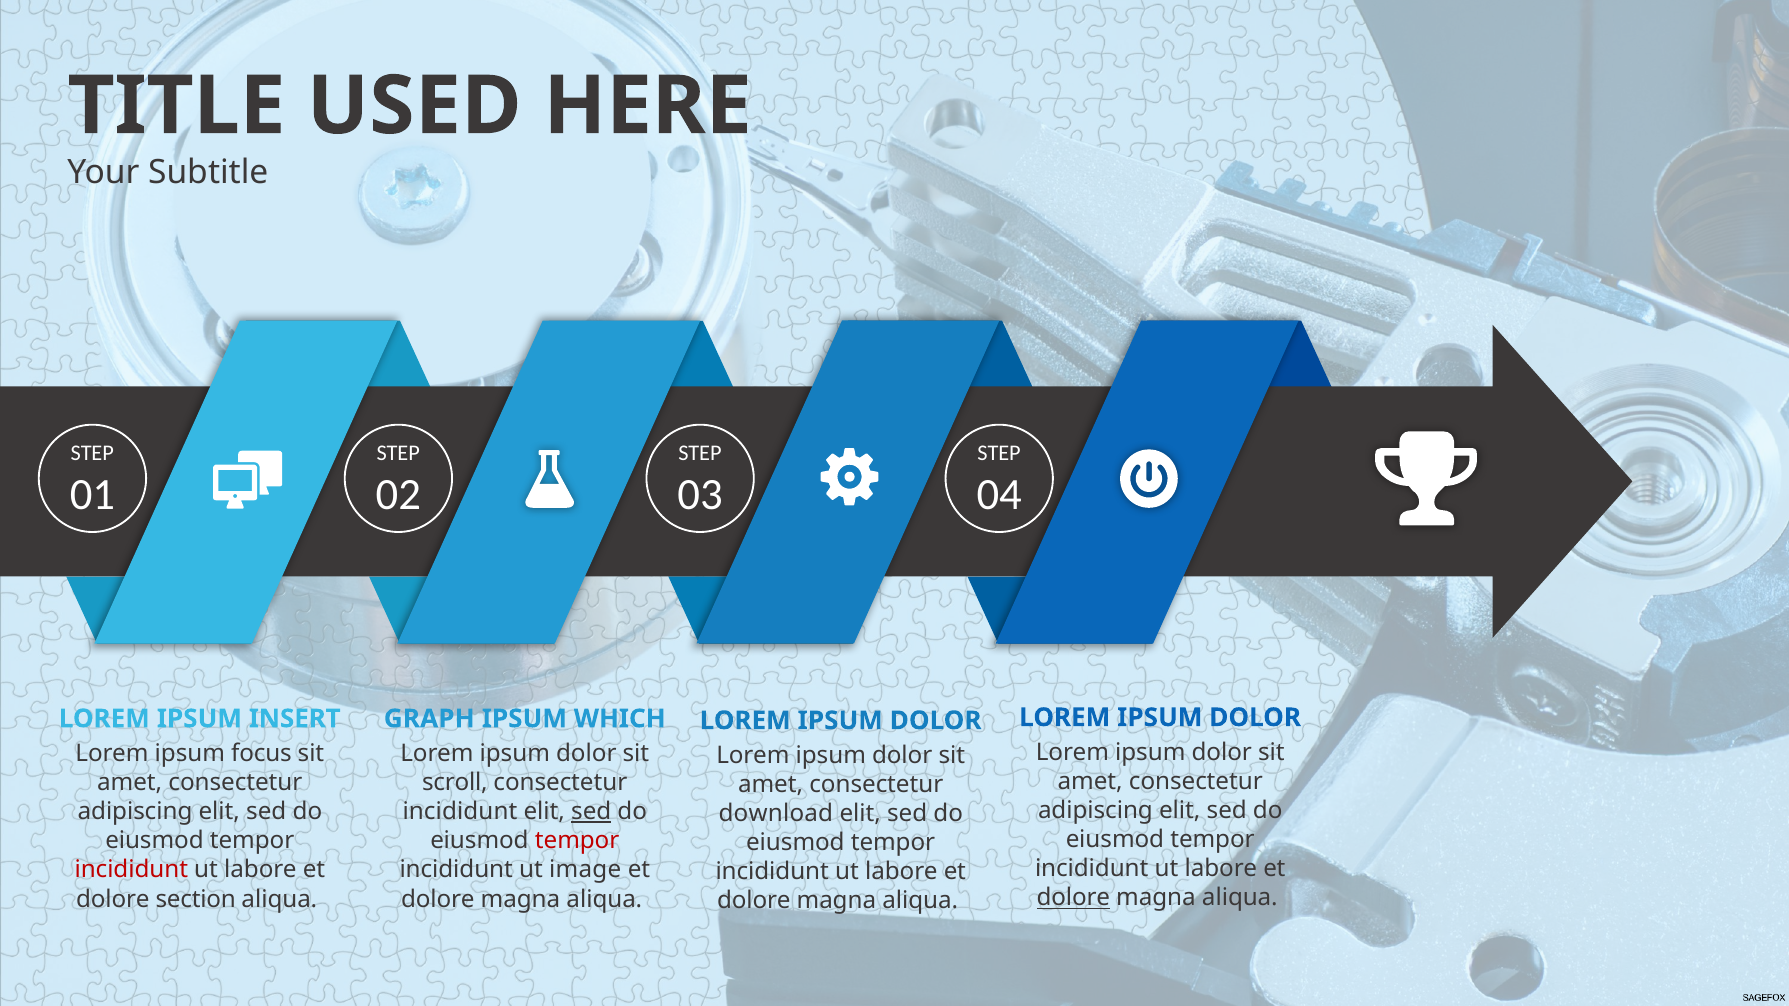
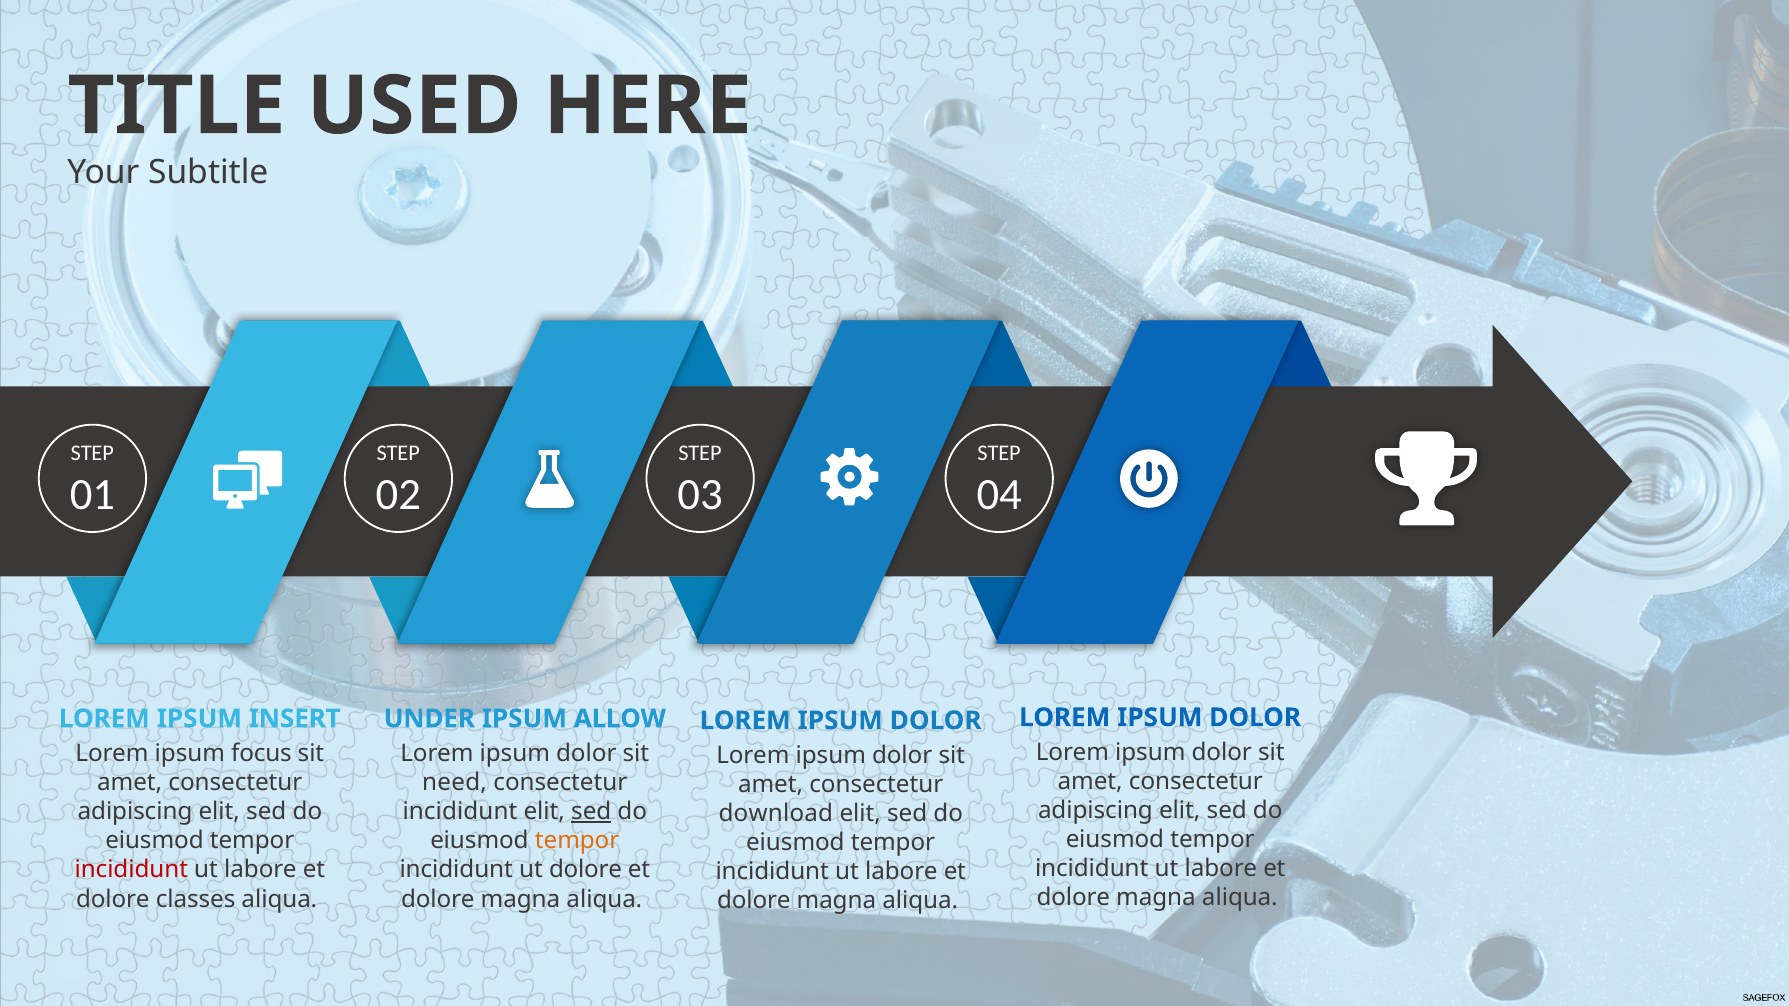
GRAPH: GRAPH -> UNDER (429, 719)
WHICH: WHICH -> ALLOW (620, 719)
scroll: scroll -> need (455, 783)
tempor colour: red -> orange (577, 841)
ut image: image -> dolore (585, 870)
dolore underline: present -> none (1073, 898)
section: section -> classes (196, 899)
